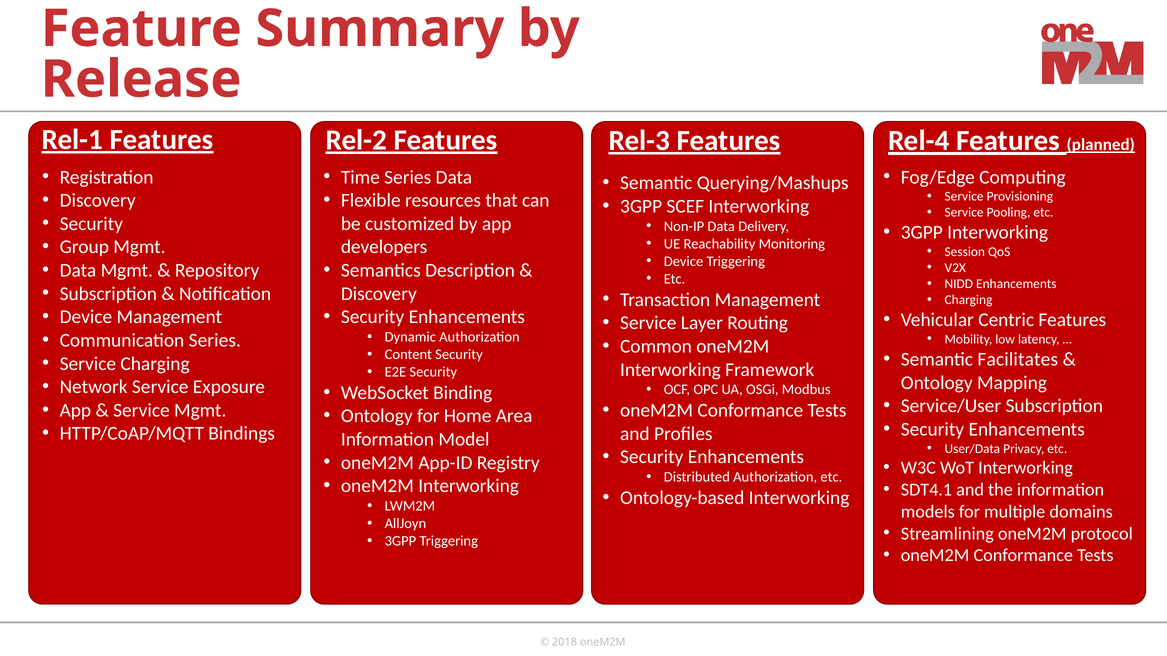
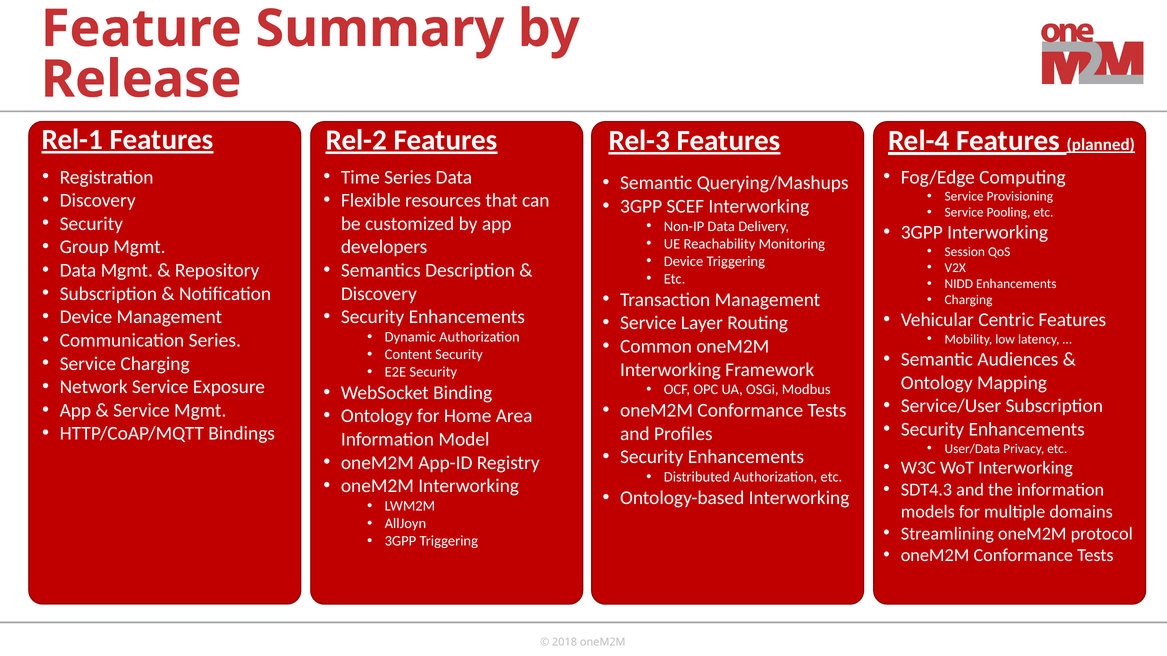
Facilitates: Facilitates -> Audiences (1018, 360)
SDT4.1: SDT4.1 -> SDT4.3 (926, 490)
